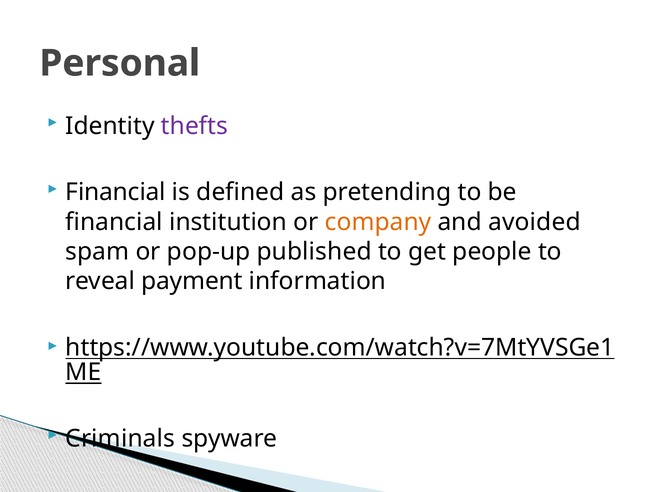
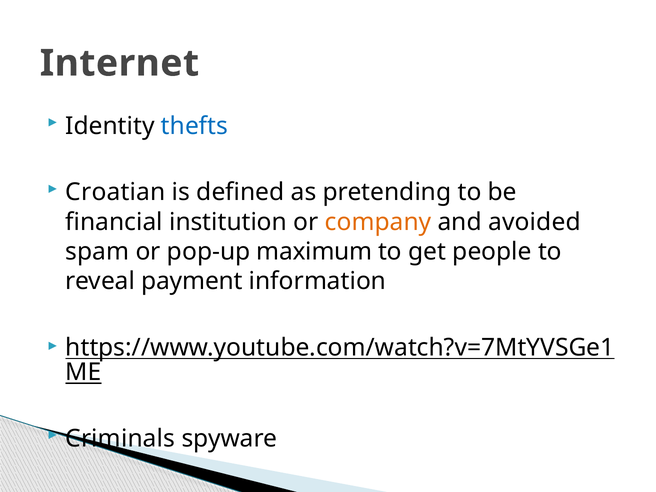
Personal: Personal -> Internet (119, 63)
thefts colour: purple -> blue (195, 126)
Financial: Financial -> Croatian (115, 192)
published: published -> maximum (314, 251)
